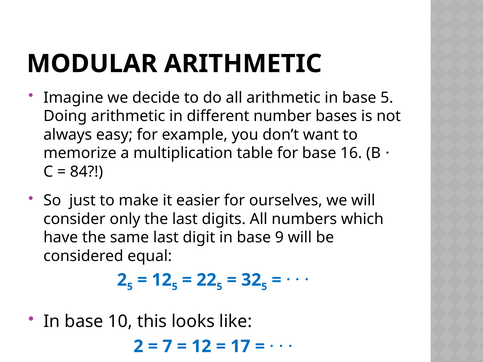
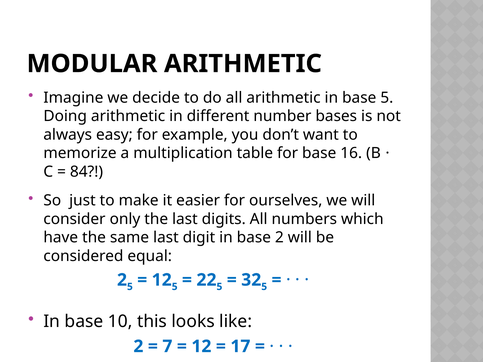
base 9: 9 -> 2 (279, 238)
